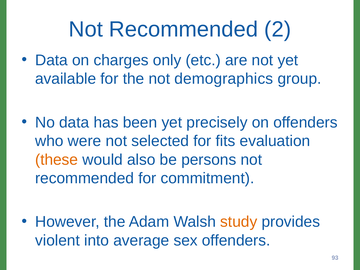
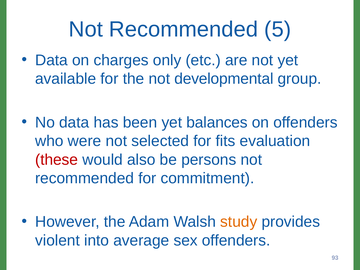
2: 2 -> 5 (278, 29)
demographics: demographics -> developmental (224, 79)
precisely: precisely -> balances (217, 122)
these colour: orange -> red (57, 160)
